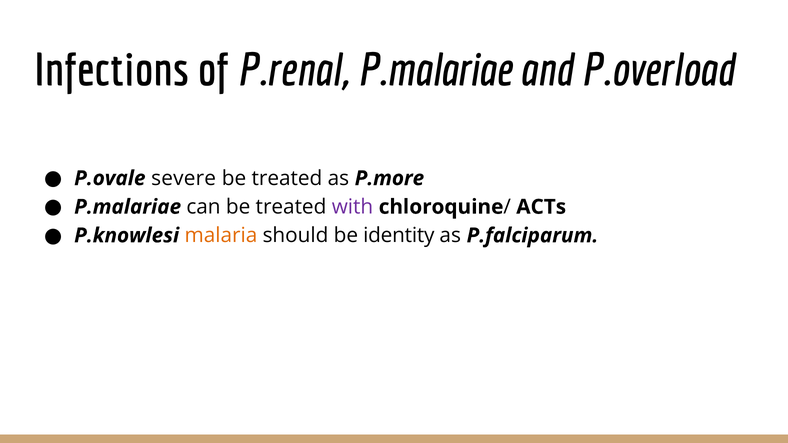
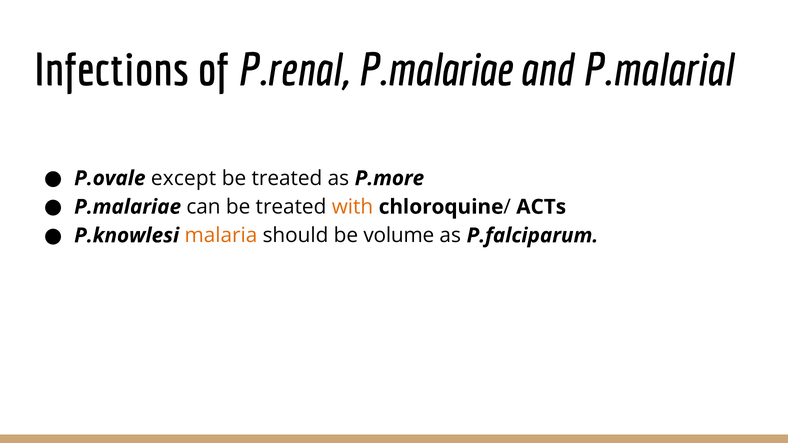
P.overload: P.overload -> P.malarial (658, 71)
severe: severe -> except (184, 178)
with colour: purple -> orange (352, 207)
identity: identity -> volume (399, 236)
